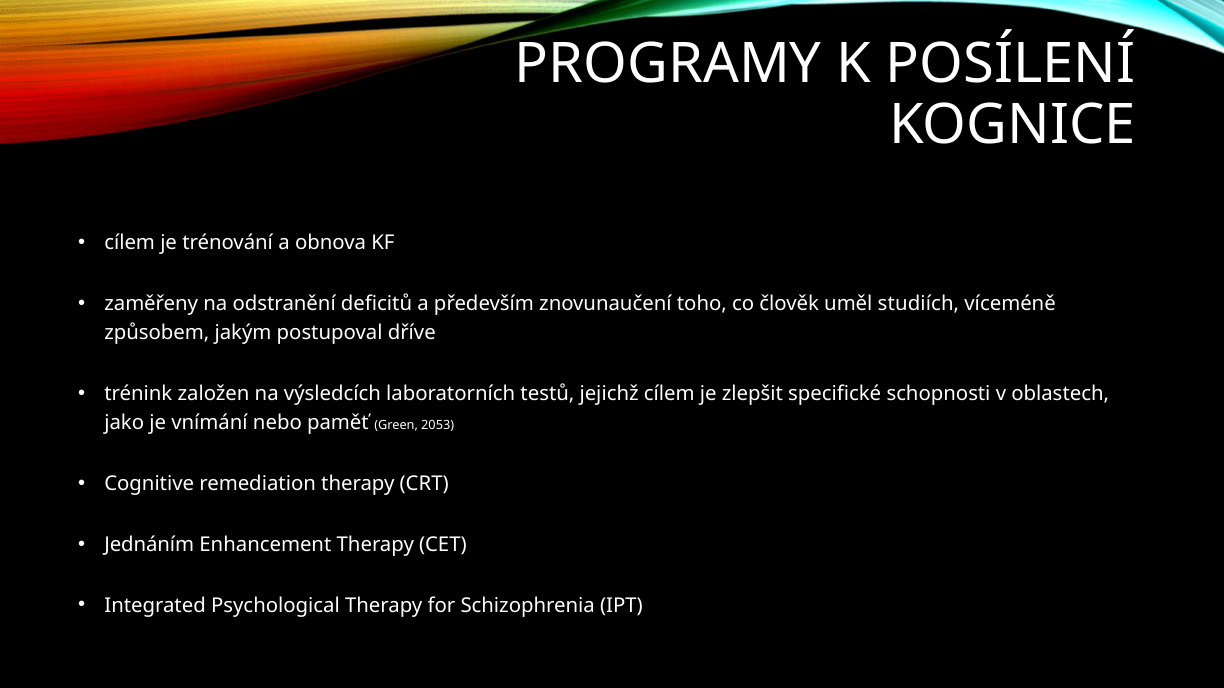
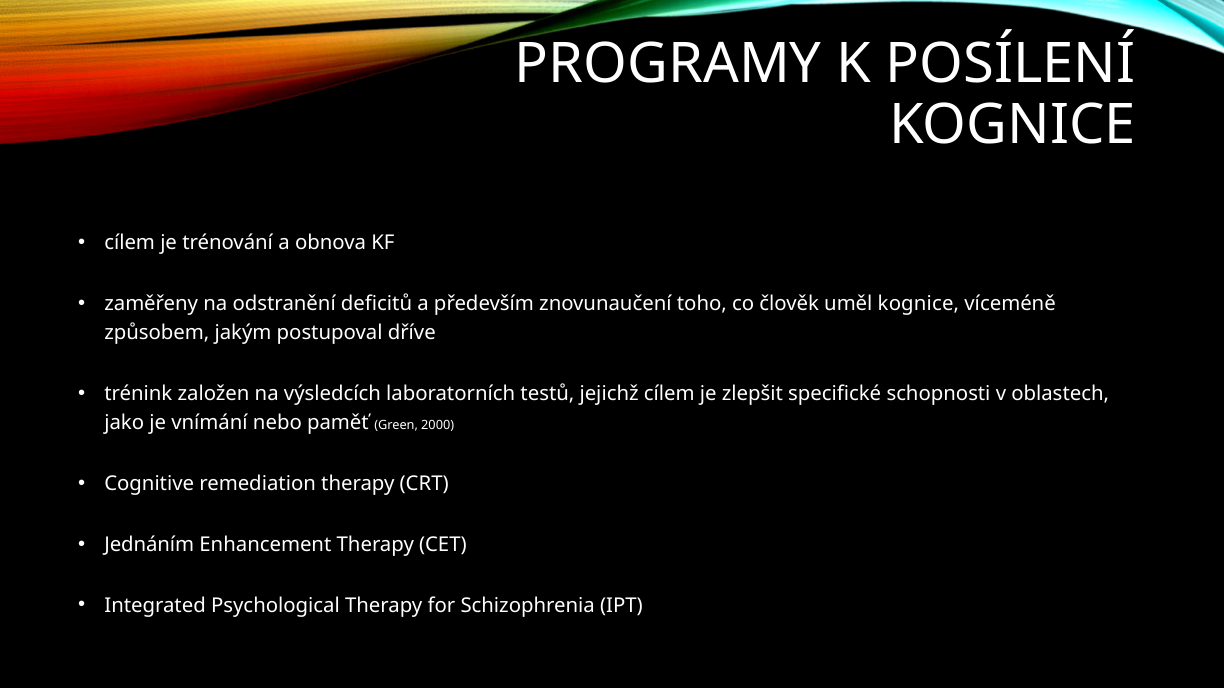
uměl studiích: studiích -> kognice (918, 304)
2053: 2053 -> 2000 (438, 426)
